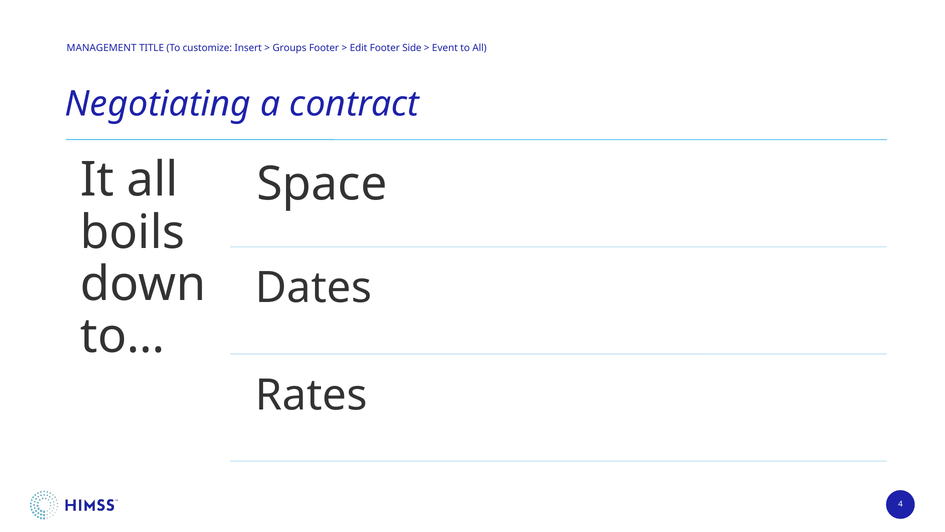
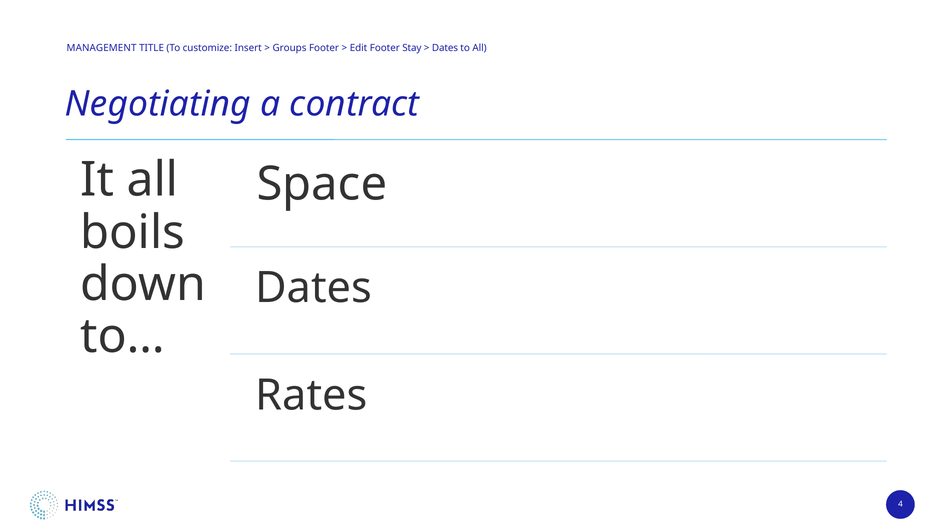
Side: Side -> Stay (412, 48)
Event: Event -> Dates (445, 48)
